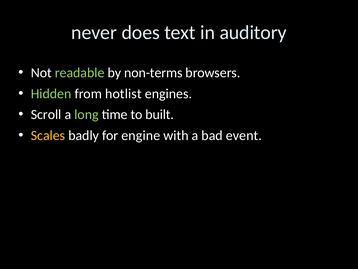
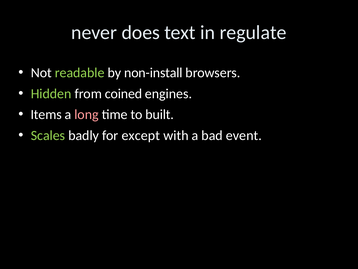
auditory: auditory -> regulate (253, 33)
non-terms: non-terms -> non-install (153, 73)
hotlist: hotlist -> coined (123, 94)
Scroll: Scroll -> Items (46, 114)
long colour: light green -> pink (86, 114)
Scales colour: yellow -> light green (48, 135)
engine: engine -> except (141, 135)
